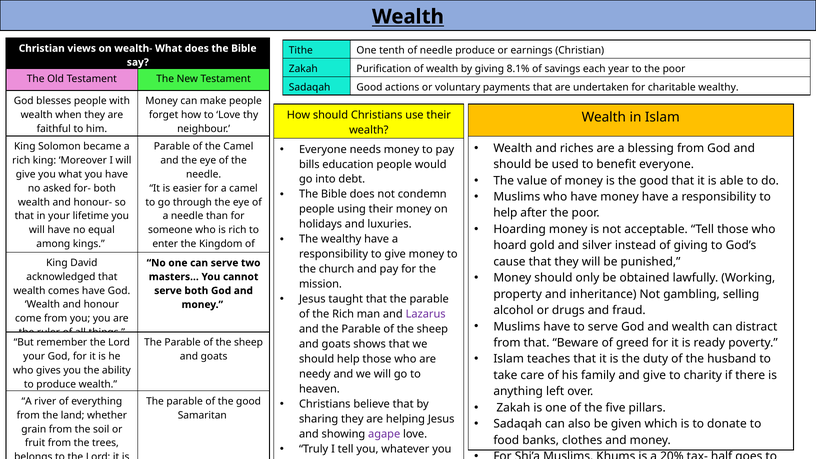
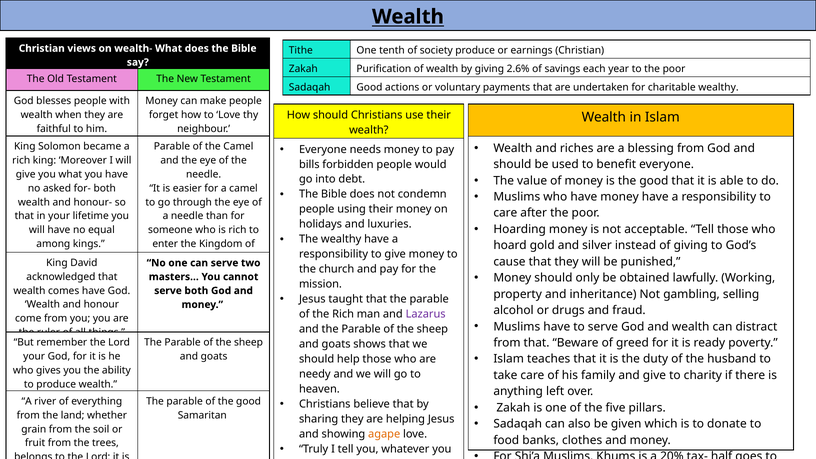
of needle: needle -> society (436, 51)
8.1%: 8.1% -> 2.6% (518, 69)
education: education -> forbidden (348, 164)
help: help -> care (505, 213)
agape colour: purple -> orange (384, 434)
